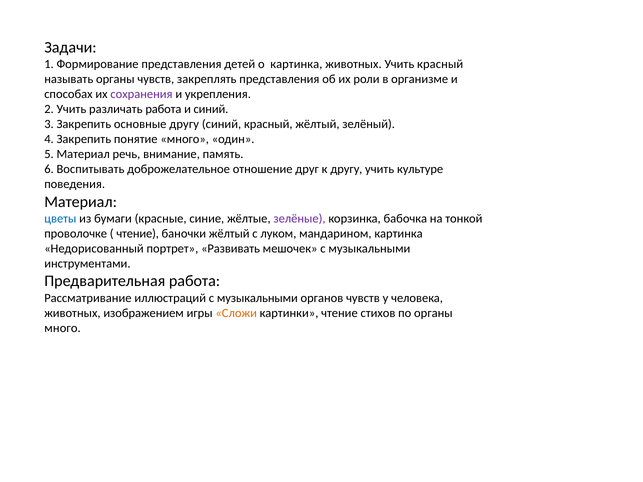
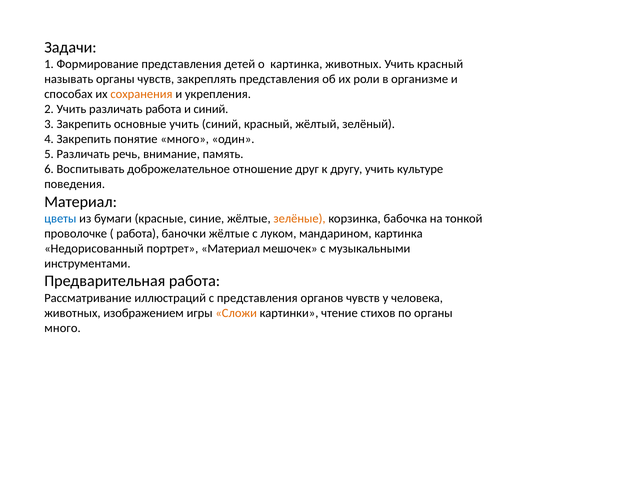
сохранения colour: purple -> orange (141, 94)
основные другу: другу -> учить (184, 124)
5 Материал: Материал -> Различать (83, 154)
зелёные colour: purple -> orange (299, 219)
чтение: чтение -> работа (138, 234)
баночки жёлтый: жёлтый -> жёлтые (229, 234)
портрет Развивать: Развивать -> Материал (231, 249)
иллюстраций с музыкальными: музыкальными -> представления (257, 298)
